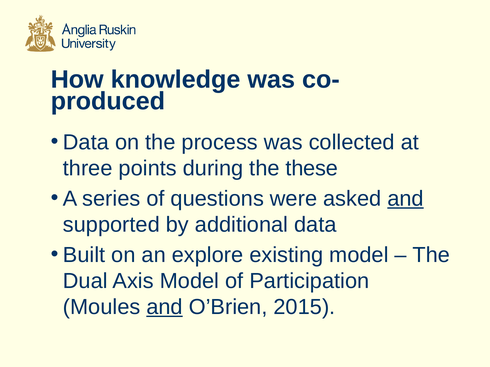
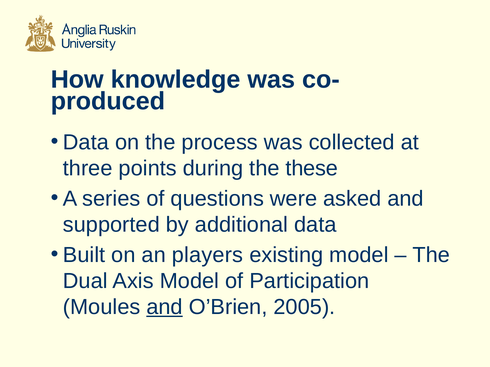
and underline: present -> none (406, 199)
explore: explore -> players (207, 255)
2015: 2015 -> 2005 (304, 308)
